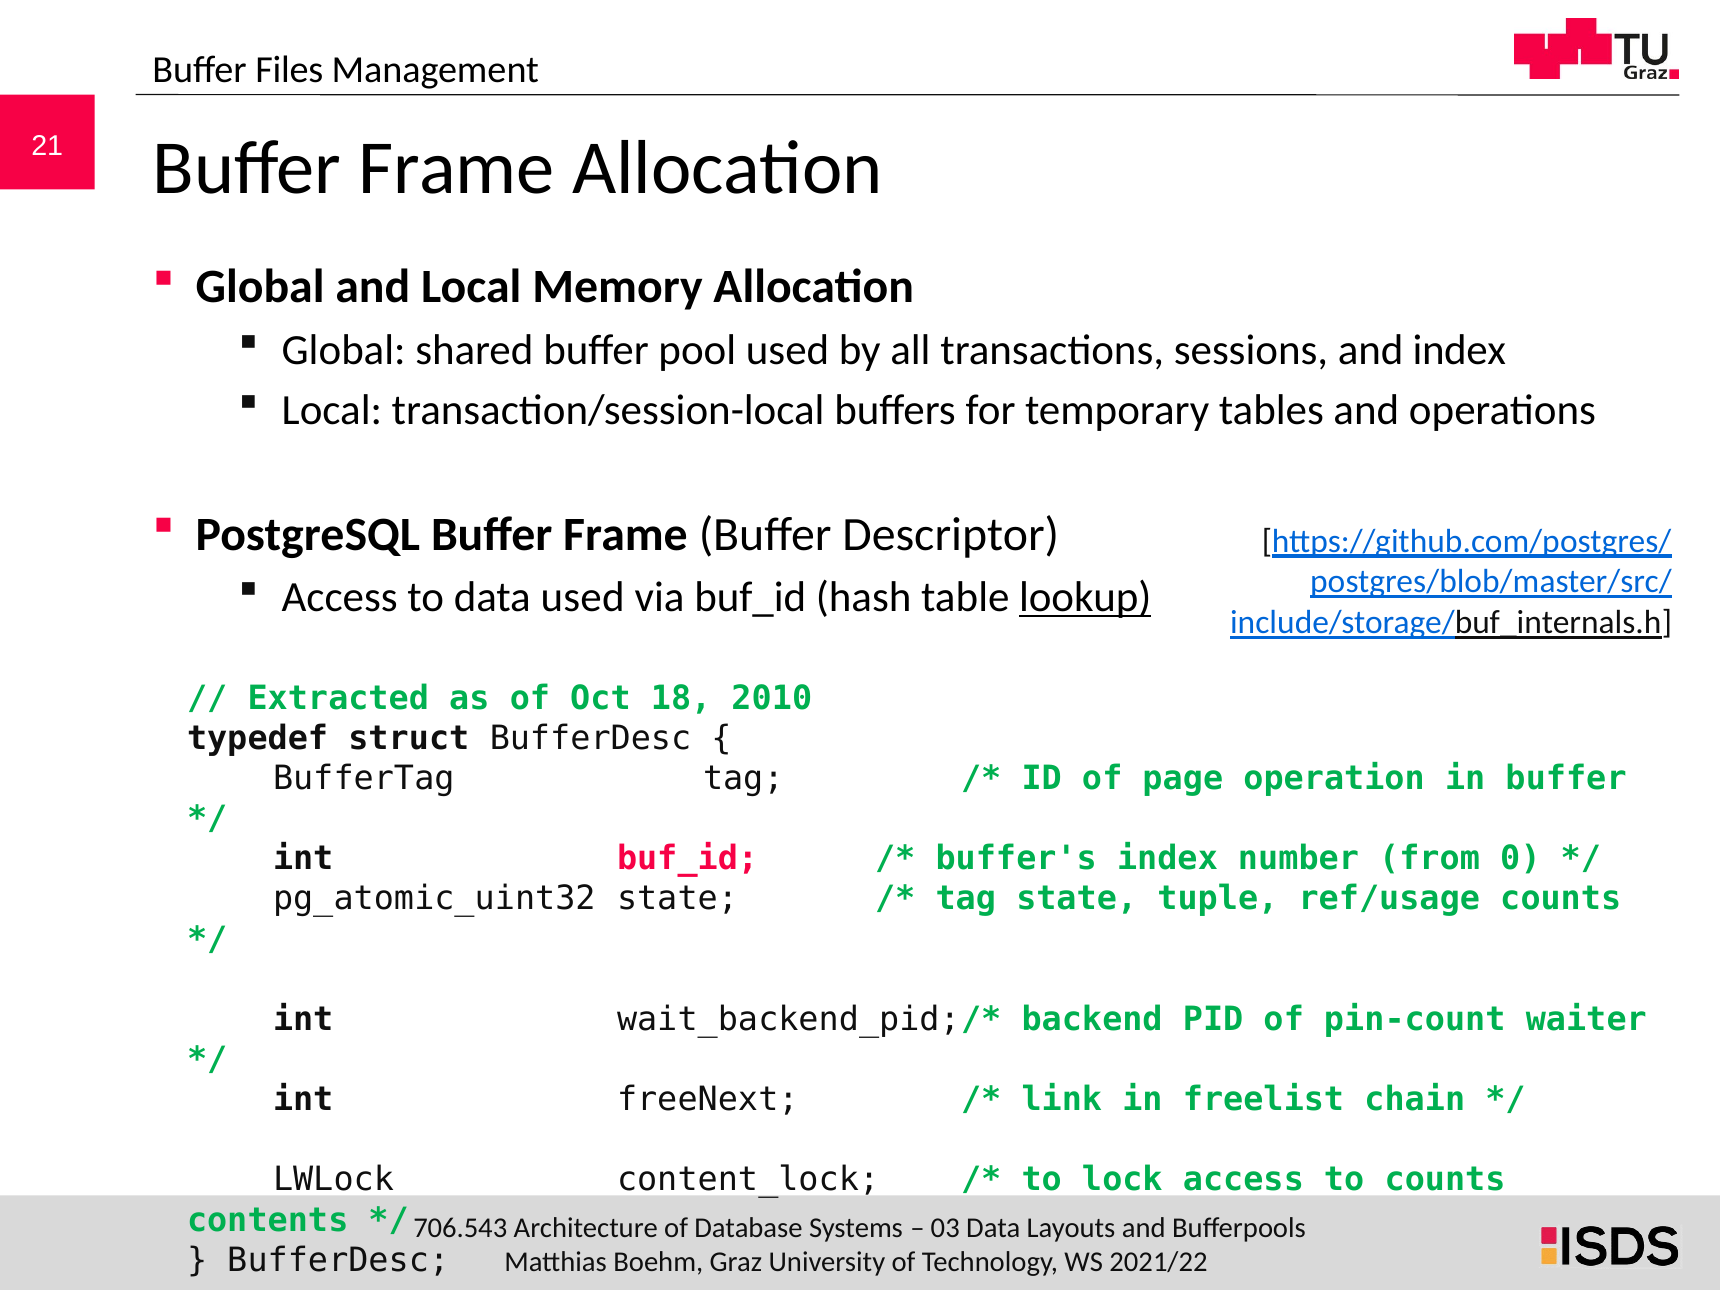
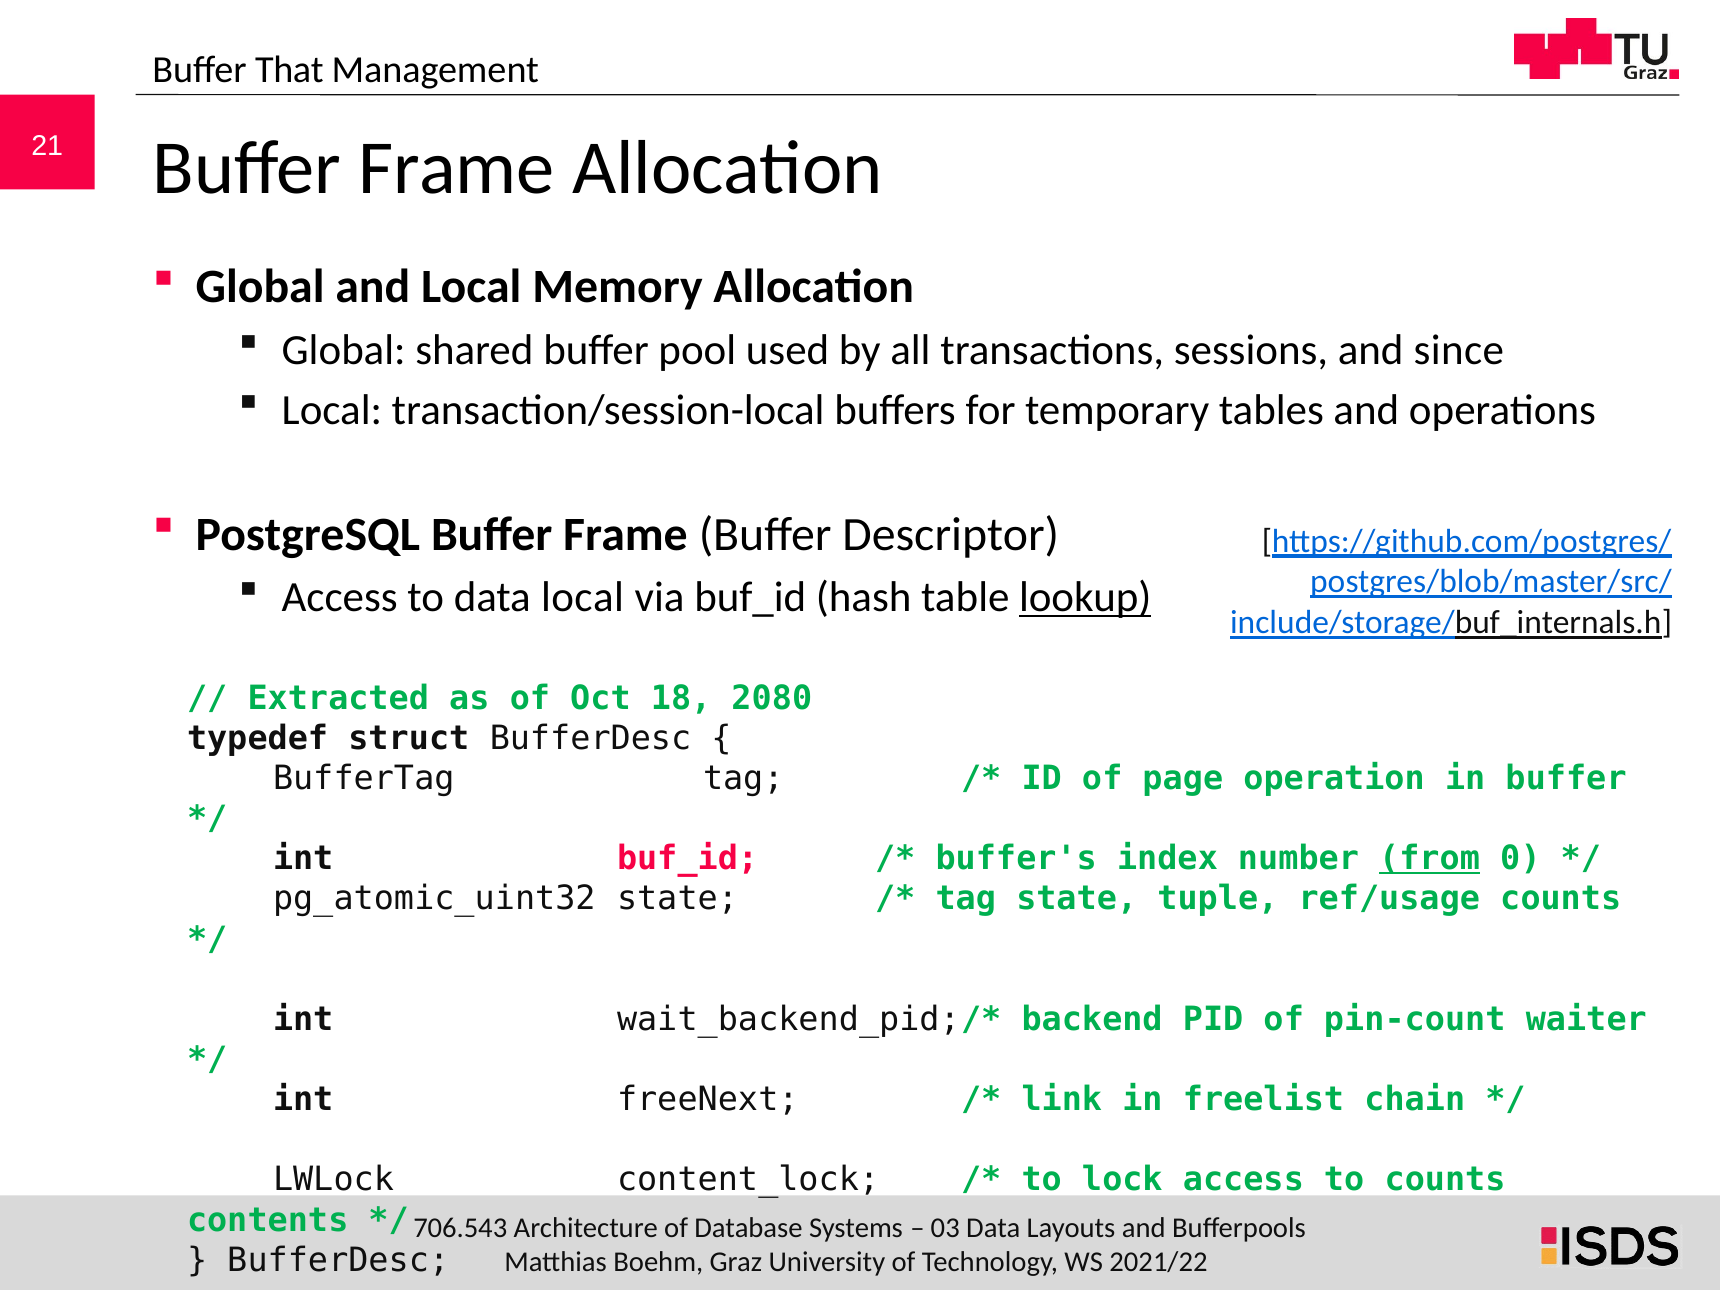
Files: Files -> That (289, 70)
and index: index -> since (1459, 350)
data used: used -> local (583, 597)
2010: 2010 -> 2080 (772, 698)
from underline: none -> present (1430, 859)
